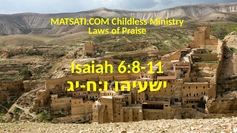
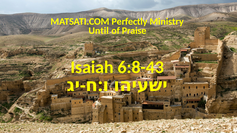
Childless: Childless -> Perfectly (130, 22)
Laws: Laws -> Until (99, 31)
6:8-11: 6:8-11 -> 6:8-43 (141, 67)
